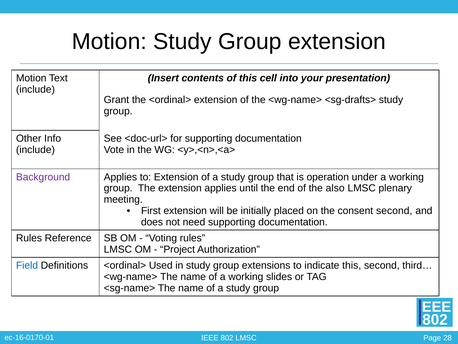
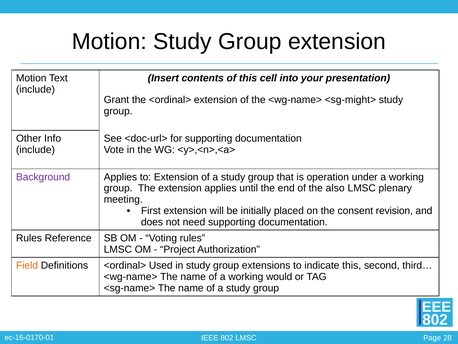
<sg-drafts>: <sg-drafts> -> <sg-might> (350, 100)
consent second: second -> revision (394, 211)
Field colour: blue -> orange (27, 265)
slides: slides -> would (279, 276)
